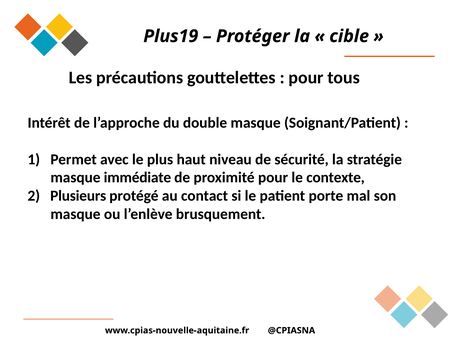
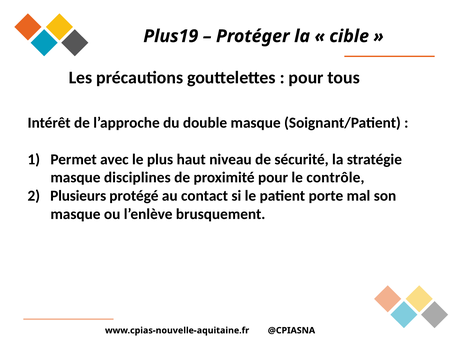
immédiate: immédiate -> disciplines (137, 178)
contexte: contexte -> contrôle (335, 178)
